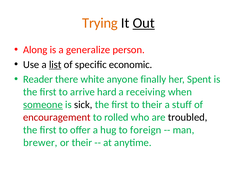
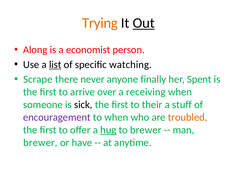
generalize: generalize -> economist (88, 50)
economic: economic -> watching (130, 64)
Reader: Reader -> Scrape (38, 79)
white: white -> never (93, 79)
hard: hard -> over (107, 92)
someone underline: present -> none (43, 105)
encouragement colour: red -> purple (57, 117)
to rolled: rolled -> when (116, 117)
troubled colour: black -> orange (188, 117)
hug underline: none -> present (108, 130)
to foreign: foreign -> brewer (146, 130)
or their: their -> have (82, 142)
